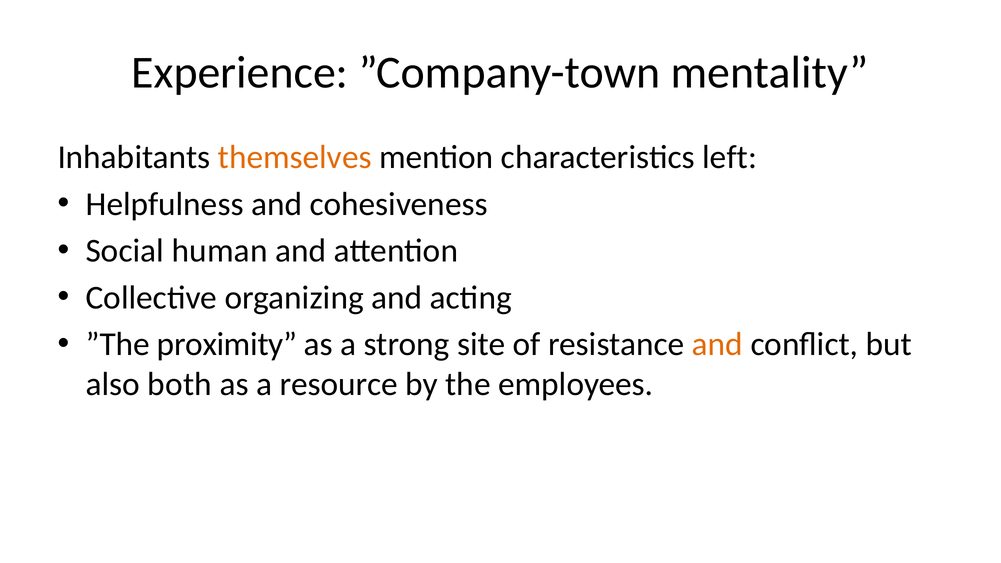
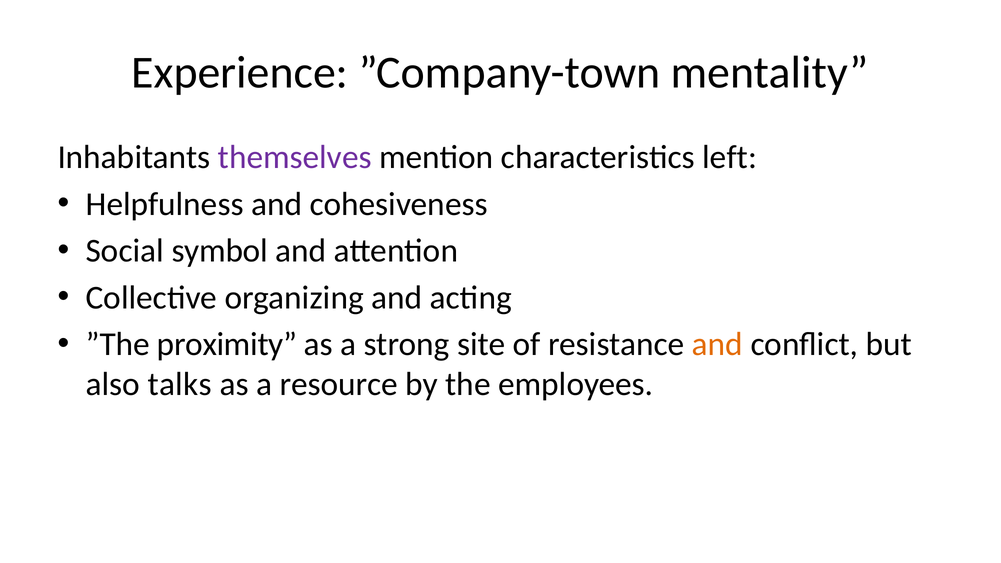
themselves colour: orange -> purple (295, 157)
human: human -> symbol (220, 251)
both: both -> talks (180, 384)
